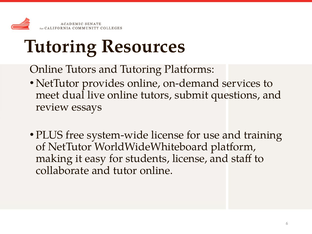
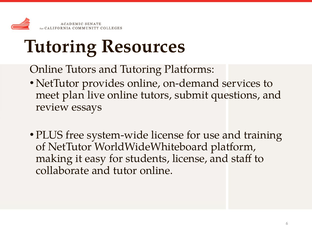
dual: dual -> plan (73, 95)
